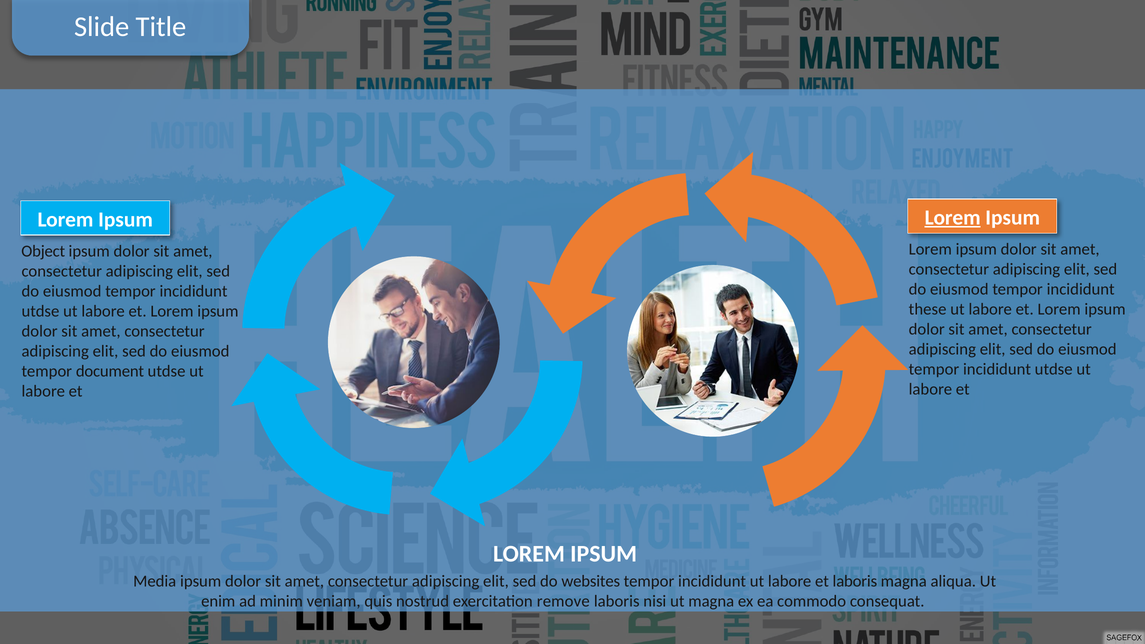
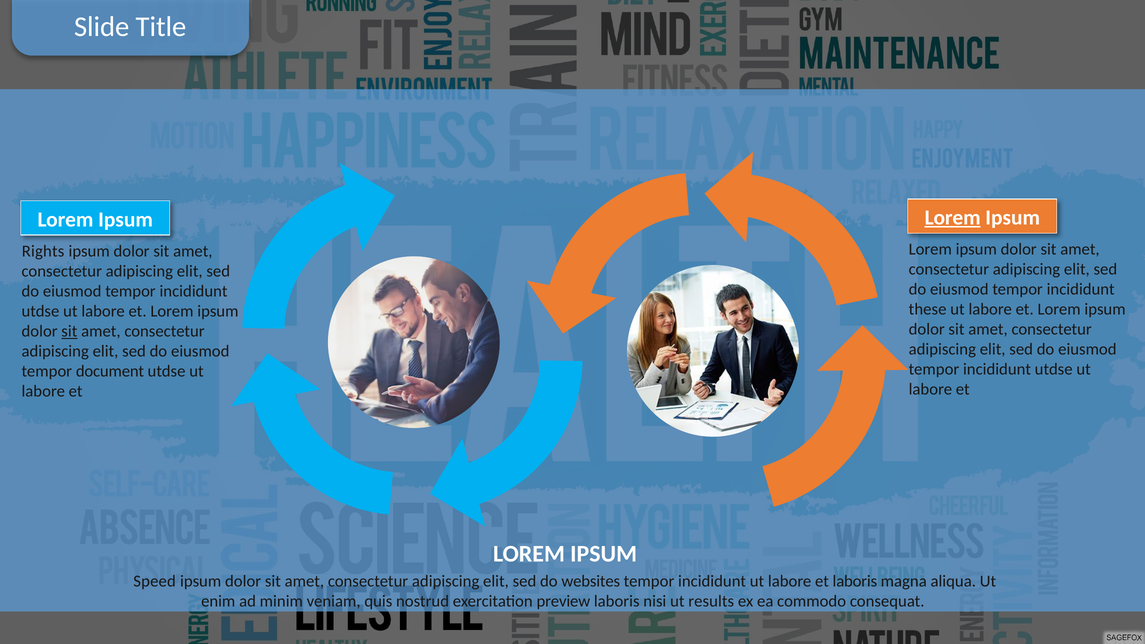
Object: Object -> Rights (43, 251)
sit underline: none -> present (69, 331)
Media: Media -> Speed (155, 581)
remove: remove -> preview (563, 601)
ut magna: magna -> results (711, 601)
